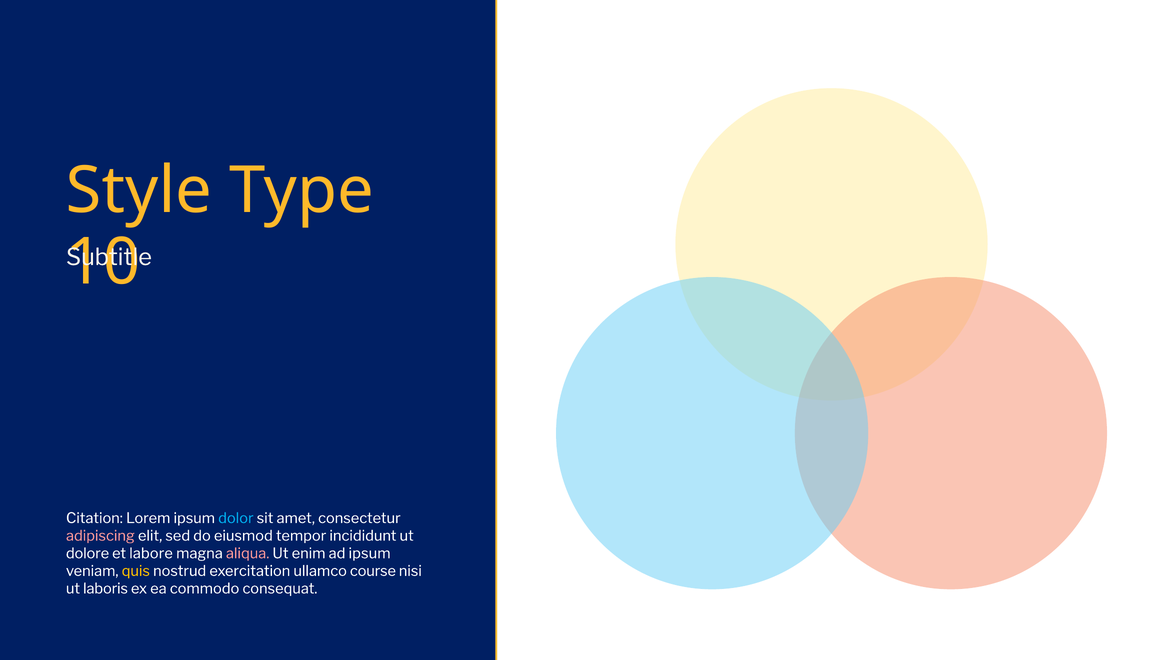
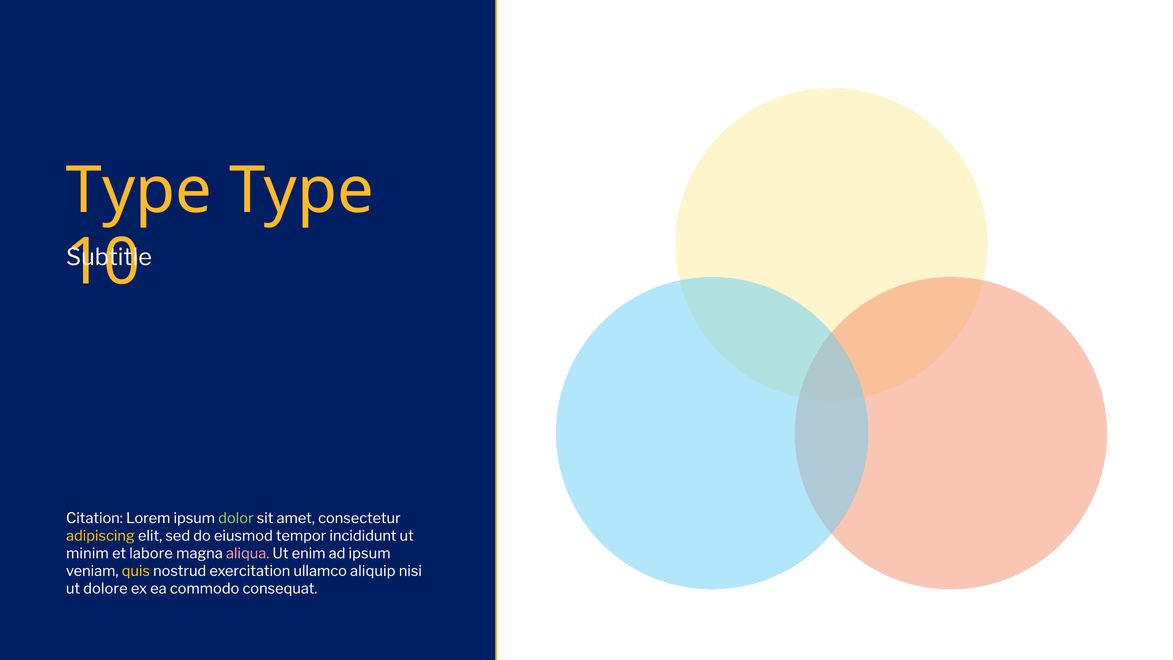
Style: Style -> Type (139, 191)
dolor colour: light blue -> light green (236, 518)
adipiscing colour: pink -> yellow (100, 536)
dolore: dolore -> minim (87, 553)
course: course -> aliquip (373, 571)
laboris: laboris -> dolore (105, 588)
